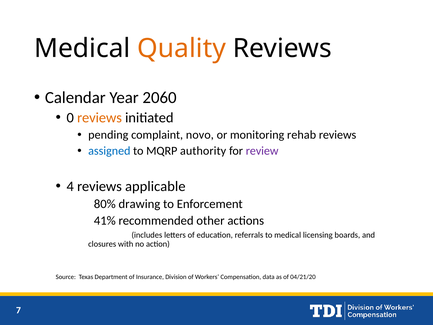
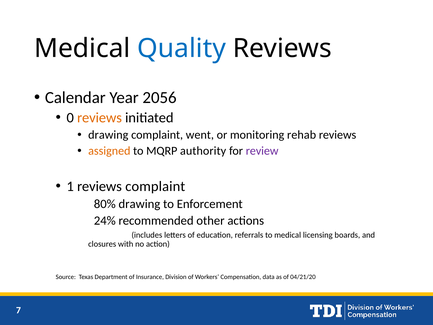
Quality colour: orange -> blue (182, 48)
2060: 2060 -> 2056 (160, 98)
pending: pending -> drawing (108, 135)
novo: novo -> went (200, 135)
assigned colour: blue -> orange (109, 151)
4: 4 -> 1 (70, 186)
reviews applicable: applicable -> complaint (155, 186)
41%: 41% -> 24% (105, 220)
